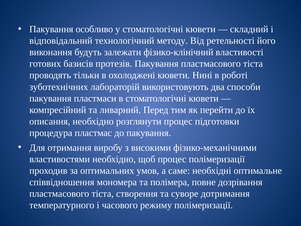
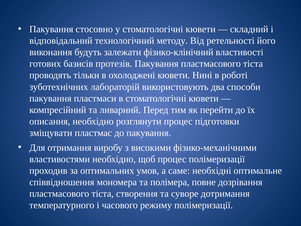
особливо: особливо -> стосовно (94, 29)
процедура: процедура -> зміщувати (51, 133)
